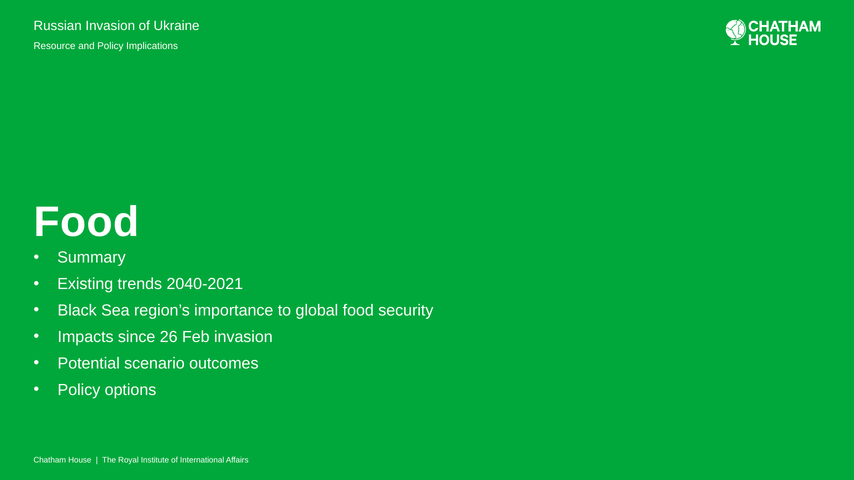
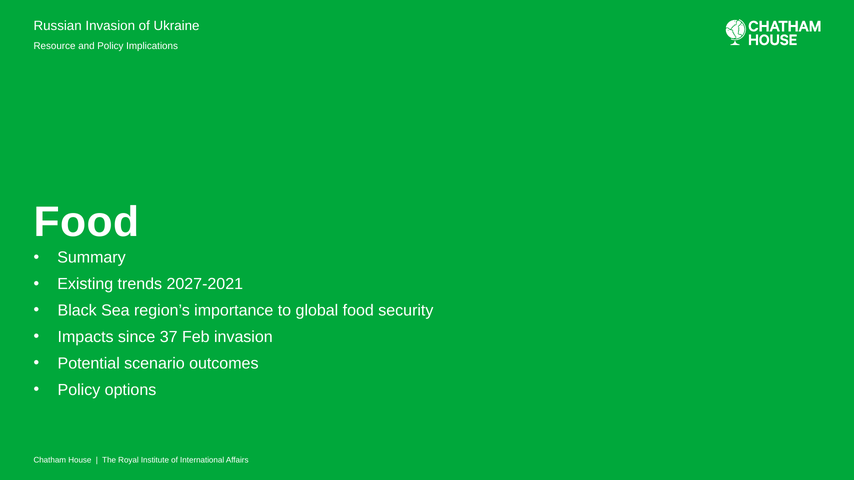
2040-2021: 2040-2021 -> 2027-2021 (205, 284)
26: 26 -> 37 (169, 337)
